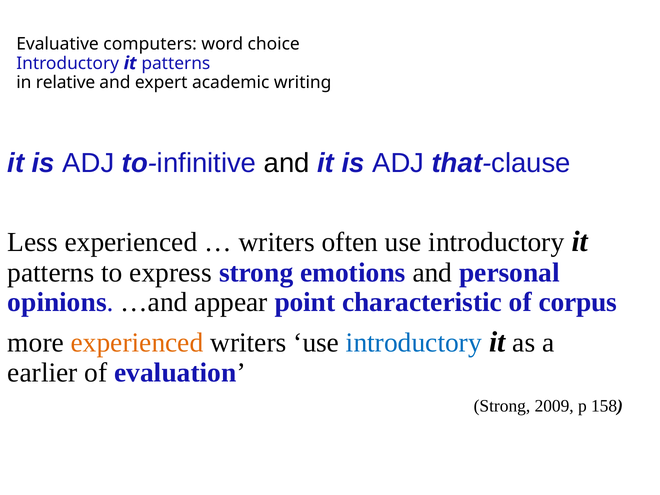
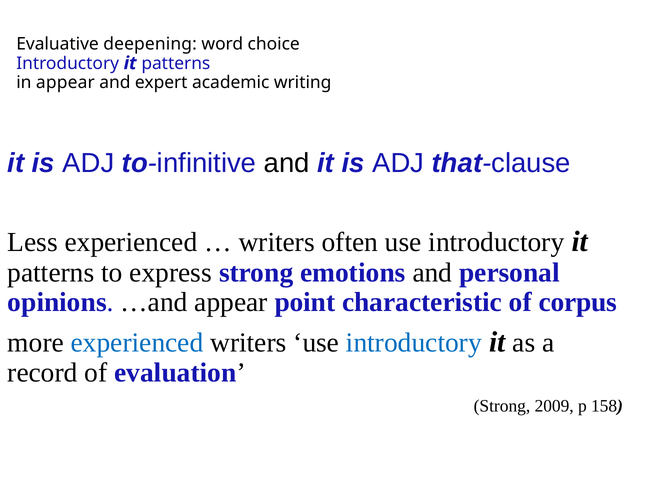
computers: computers -> deepening (150, 44)
in relative: relative -> appear (65, 82)
experienced colour: orange -> blue (137, 343)
earlier: earlier -> record (43, 373)
